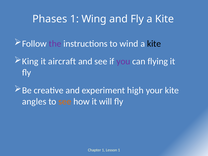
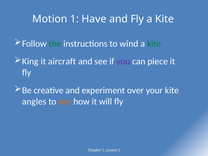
Phases: Phases -> Motion (50, 19)
Wing: Wing -> Have (94, 19)
the colour: purple -> green (55, 44)
kite colour: black -> green (154, 44)
flying: flying -> piece (158, 61)
high: high -> over (135, 90)
